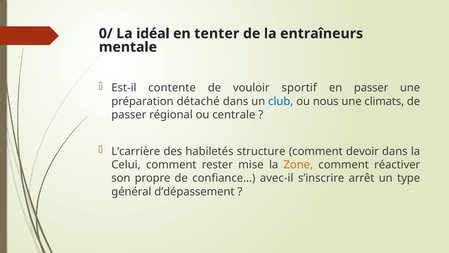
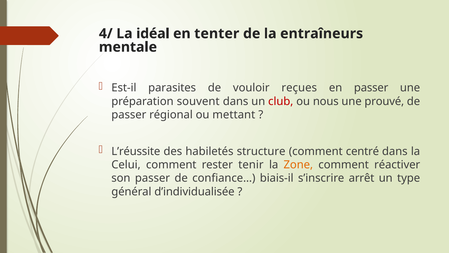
0/: 0/ -> 4/ (106, 34)
contente: contente -> parasites (172, 88)
sportif: sportif -> reçues (299, 88)
détaché: détaché -> souvent (198, 101)
club colour: blue -> red (281, 101)
climats: climats -> prouvé (384, 101)
centrale: centrale -> mettant (234, 115)
L’carrière: L’carrière -> L’réussite (136, 151)
devoir: devoir -> centré (362, 151)
mise: mise -> tenir (251, 164)
son propre: propre -> passer (152, 178)
avec-il: avec-il -> biais-il (277, 178)
d’dépassement: d’dépassement -> d’individualisée (194, 191)
